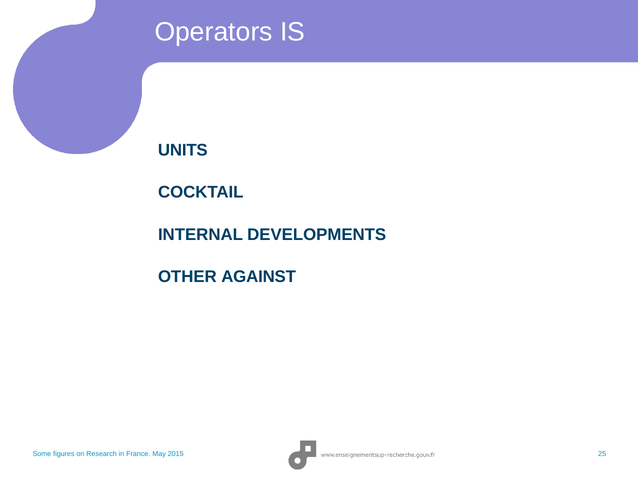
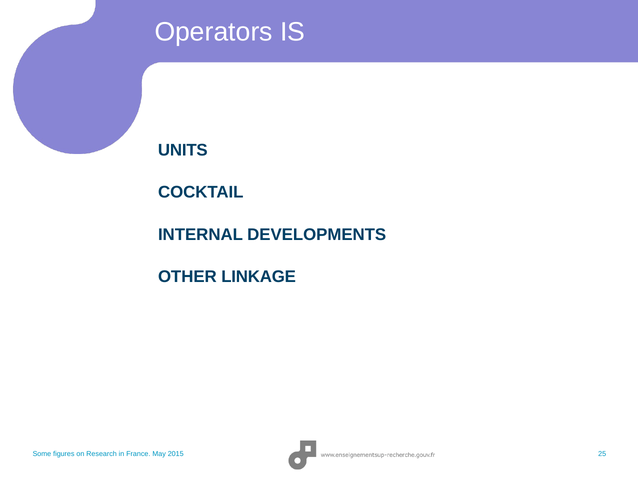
AGAINST: AGAINST -> LINKAGE (259, 276)
